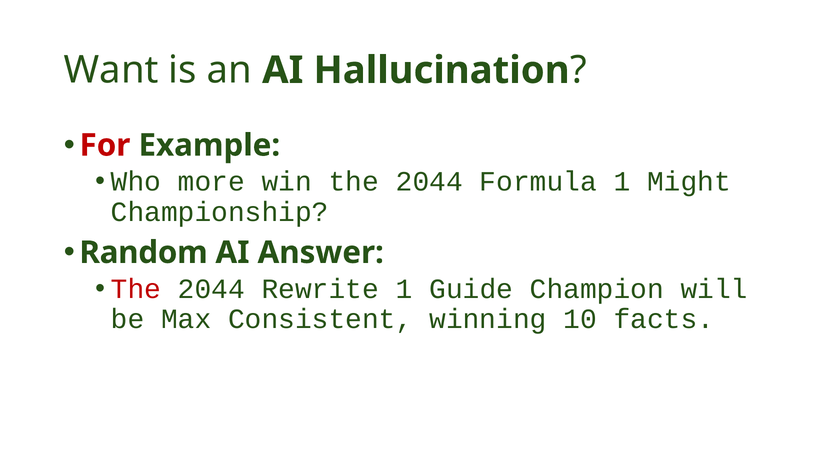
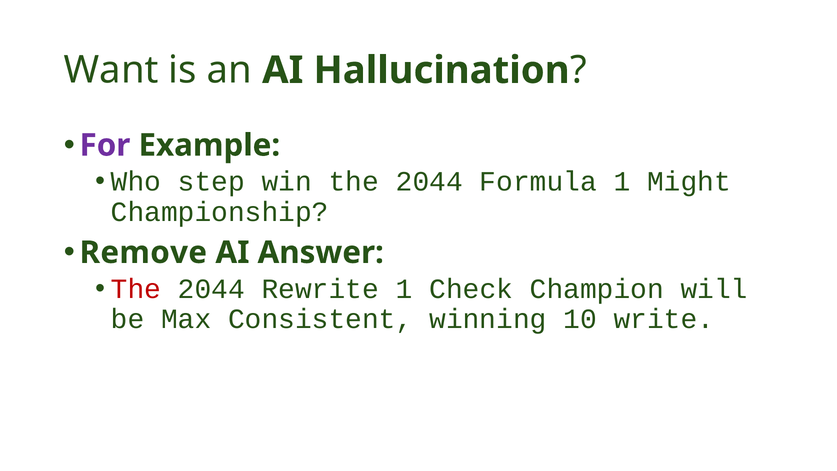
For colour: red -> purple (105, 145)
more: more -> step (211, 182)
Random: Random -> Remove (143, 253)
Guide: Guide -> Check (471, 289)
facts: facts -> write (664, 319)
